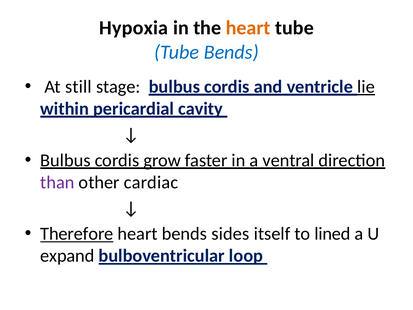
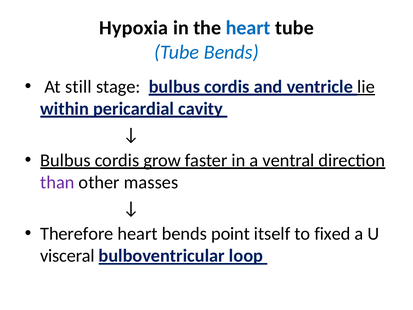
heart colour: orange -> blue (248, 28)
cardiac: cardiac -> masses (151, 182)
Therefore underline: present -> none (77, 234)
sides: sides -> point (231, 234)
lined: lined -> fixed (332, 234)
expand: expand -> visceral (67, 256)
